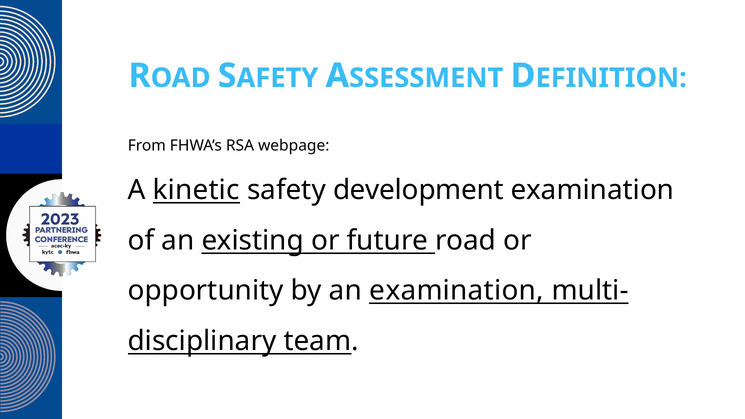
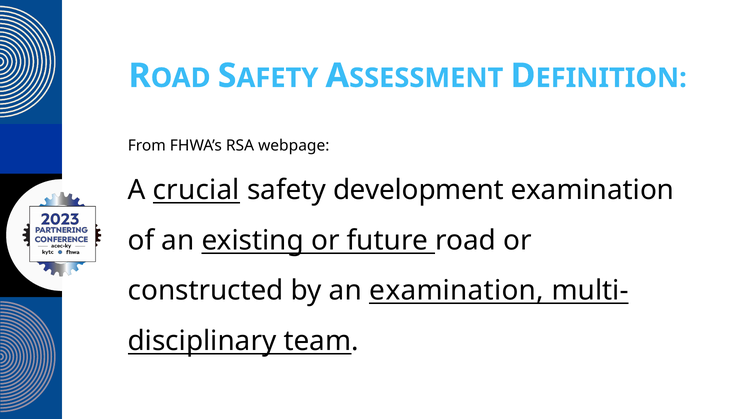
kinetic: kinetic -> crucial (196, 190)
opportunity: opportunity -> constructed (206, 291)
